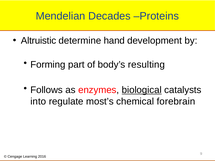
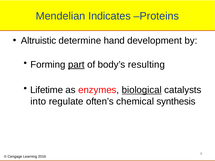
Decades: Decades -> Indicates (109, 16)
part underline: none -> present (76, 65)
Follows: Follows -> Lifetime (47, 90)
most’s: most’s -> often’s (100, 102)
forebrain: forebrain -> synthesis (176, 102)
